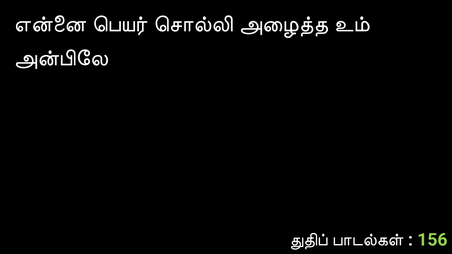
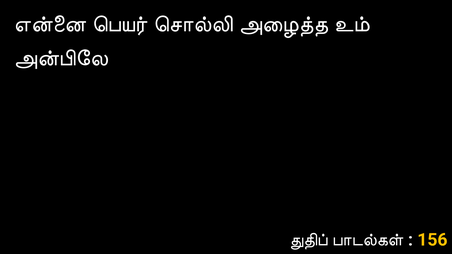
156 colour: light green -> yellow (432, 240)
